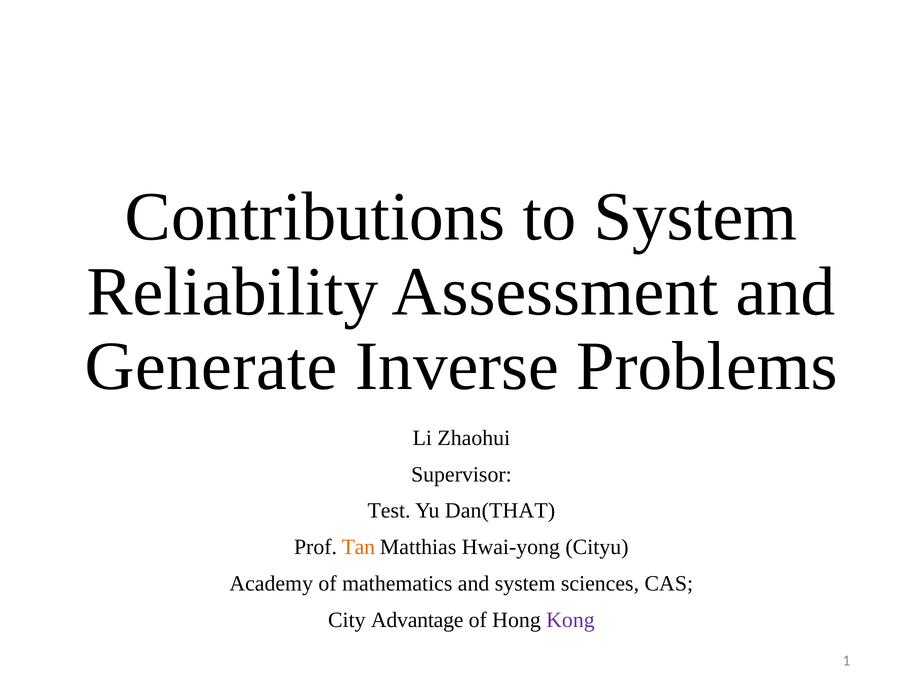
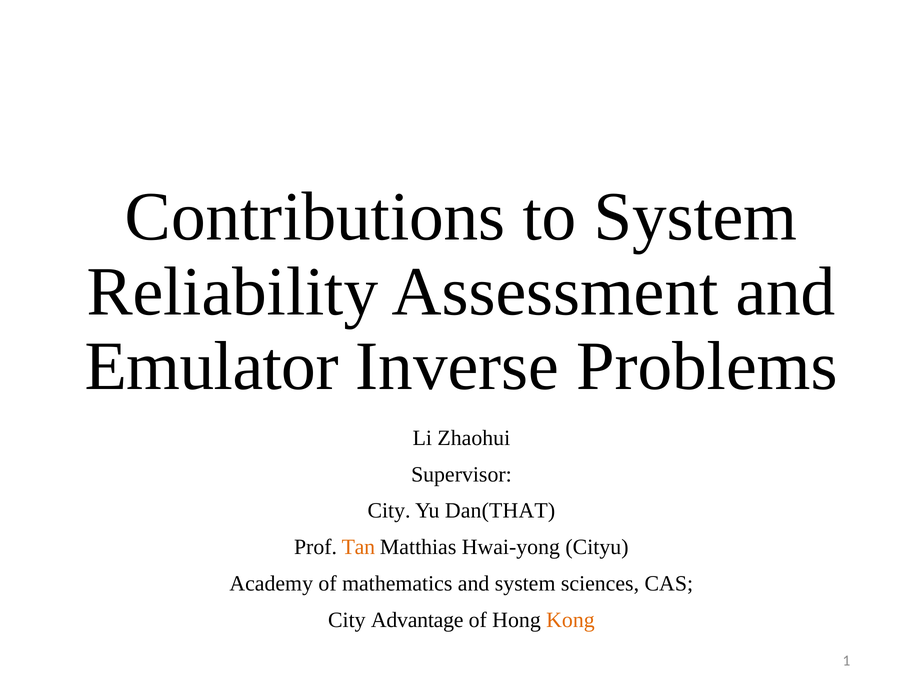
Generate: Generate -> Emulator (212, 367)
Test: Test -> City (389, 511)
Kong colour: purple -> orange (570, 620)
